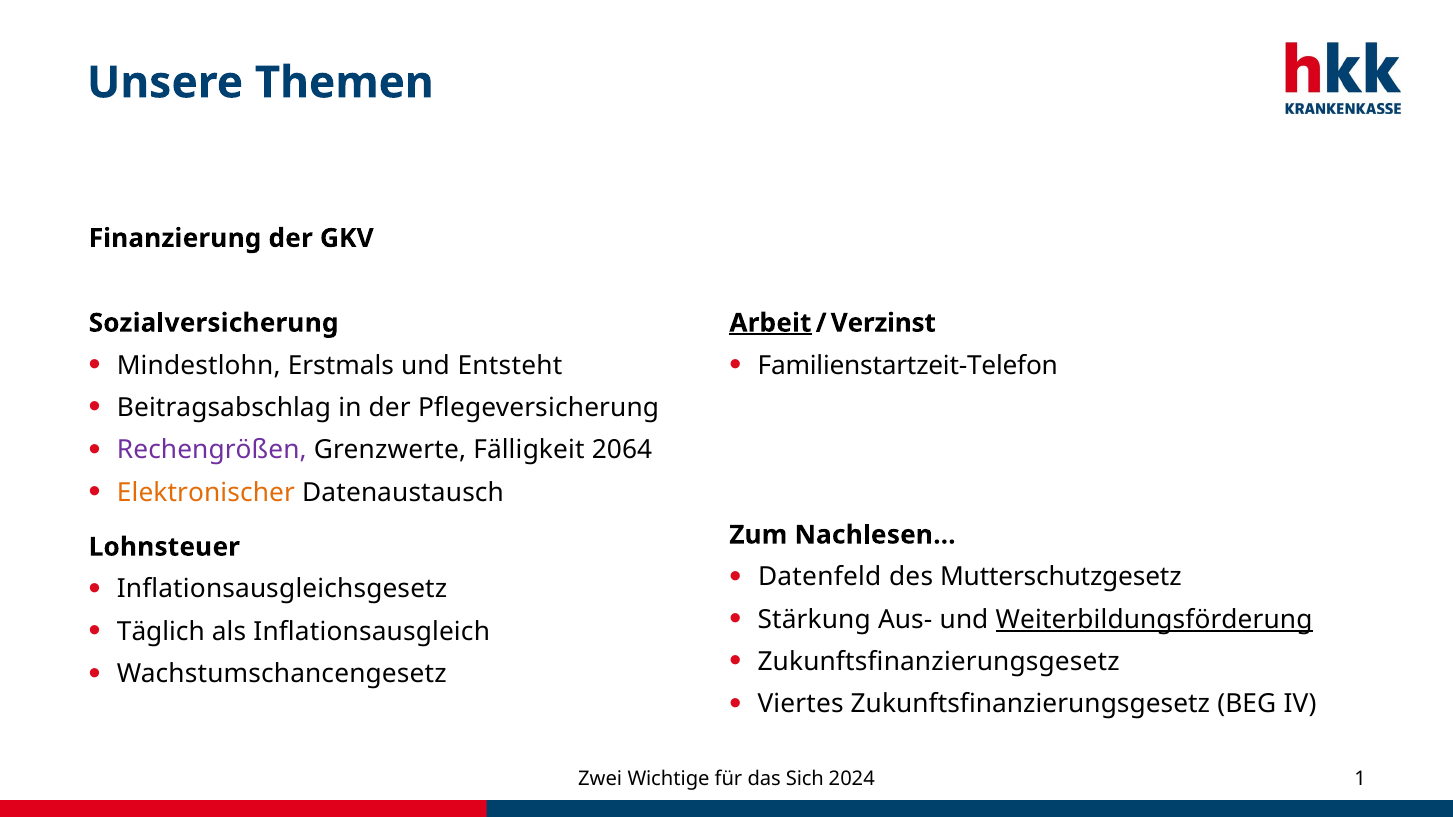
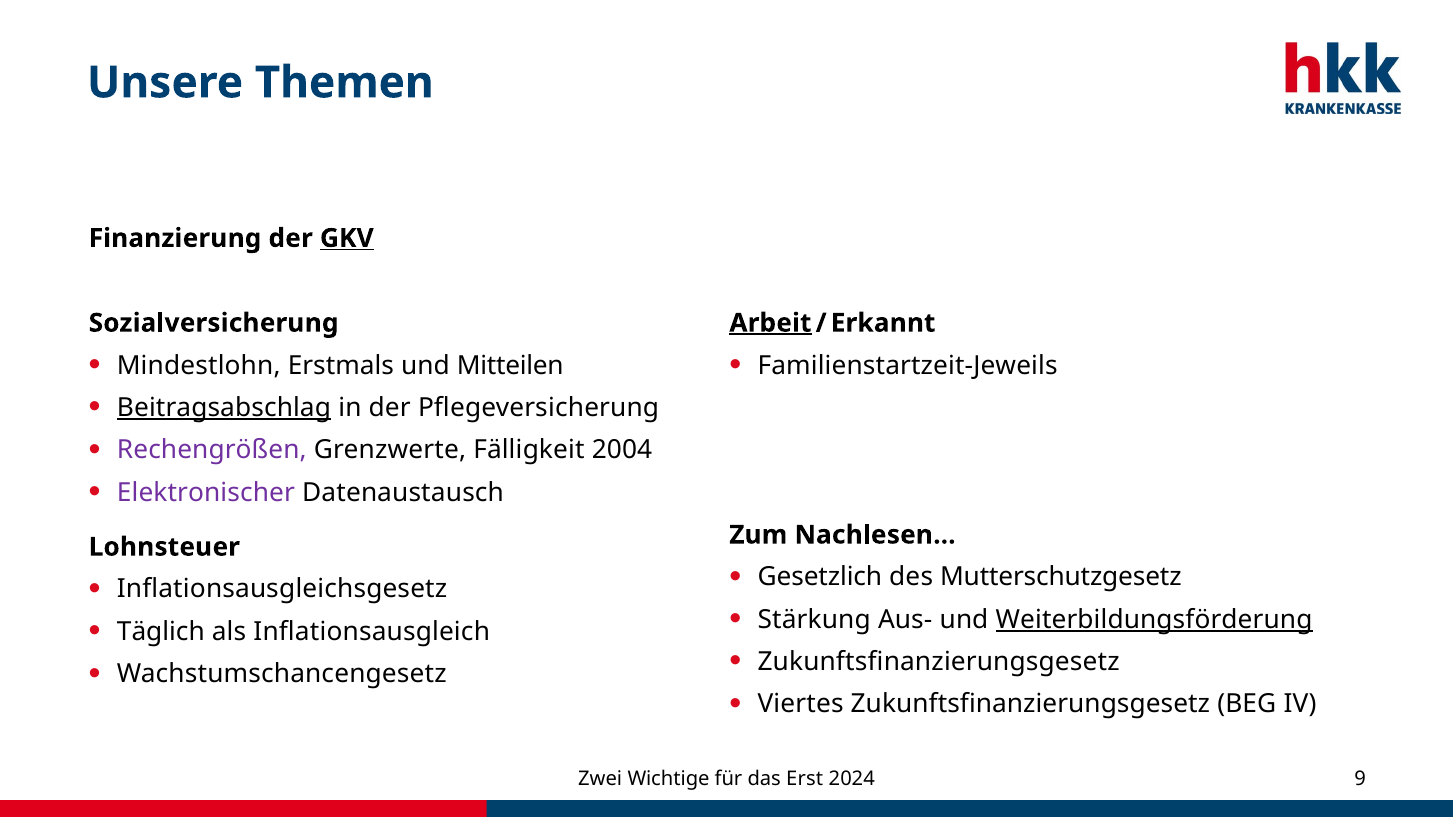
GKV underline: none -> present (347, 238)
Verzinst: Verzinst -> Erkannt (883, 323)
Entsteht: Entsteht -> Mitteilen (510, 366)
Familienstartzeit-Telefon: Familienstartzeit-Telefon -> Familienstartzeit-Jeweils (908, 366)
Beitragsabschlag underline: none -> present (224, 408)
2064: 2064 -> 2004 (622, 450)
Elektronischer colour: orange -> purple (206, 493)
Datenfeld: Datenfeld -> Gesetzlich (820, 577)
Sich: Sich -> Erst (805, 779)
1: 1 -> 9 (1360, 779)
